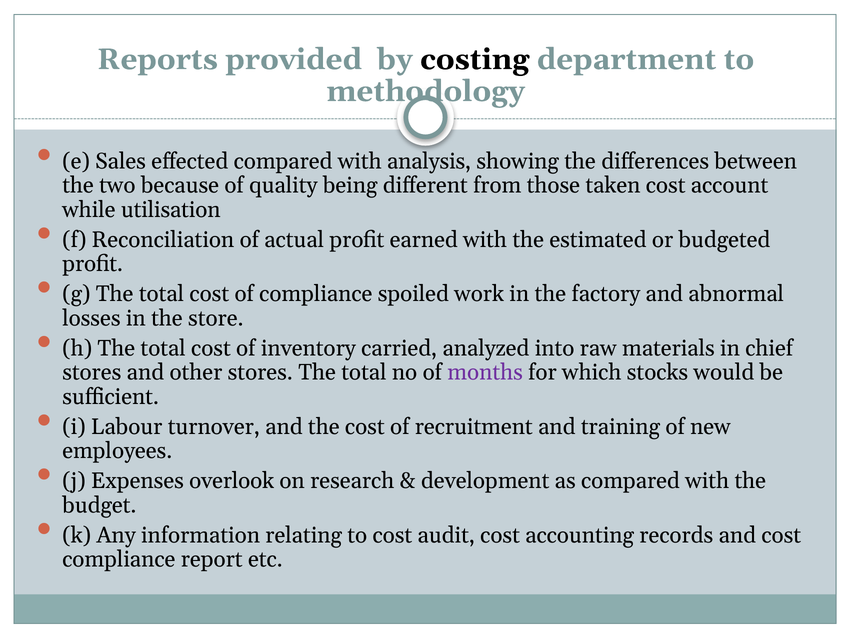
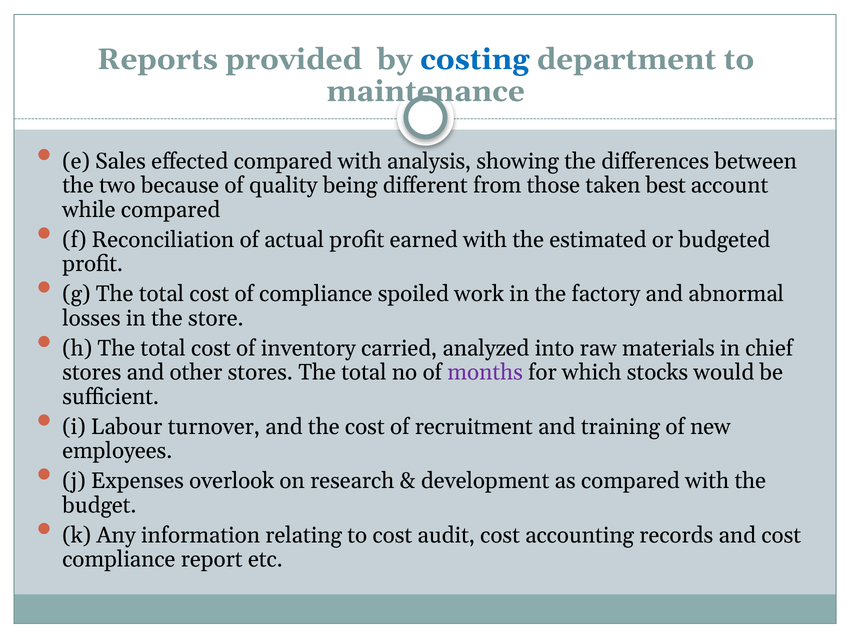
costing colour: black -> blue (475, 59)
methodology: methodology -> maintenance (426, 91)
taken cost: cost -> best (666, 186)
while utilisation: utilisation -> compared (171, 210)
